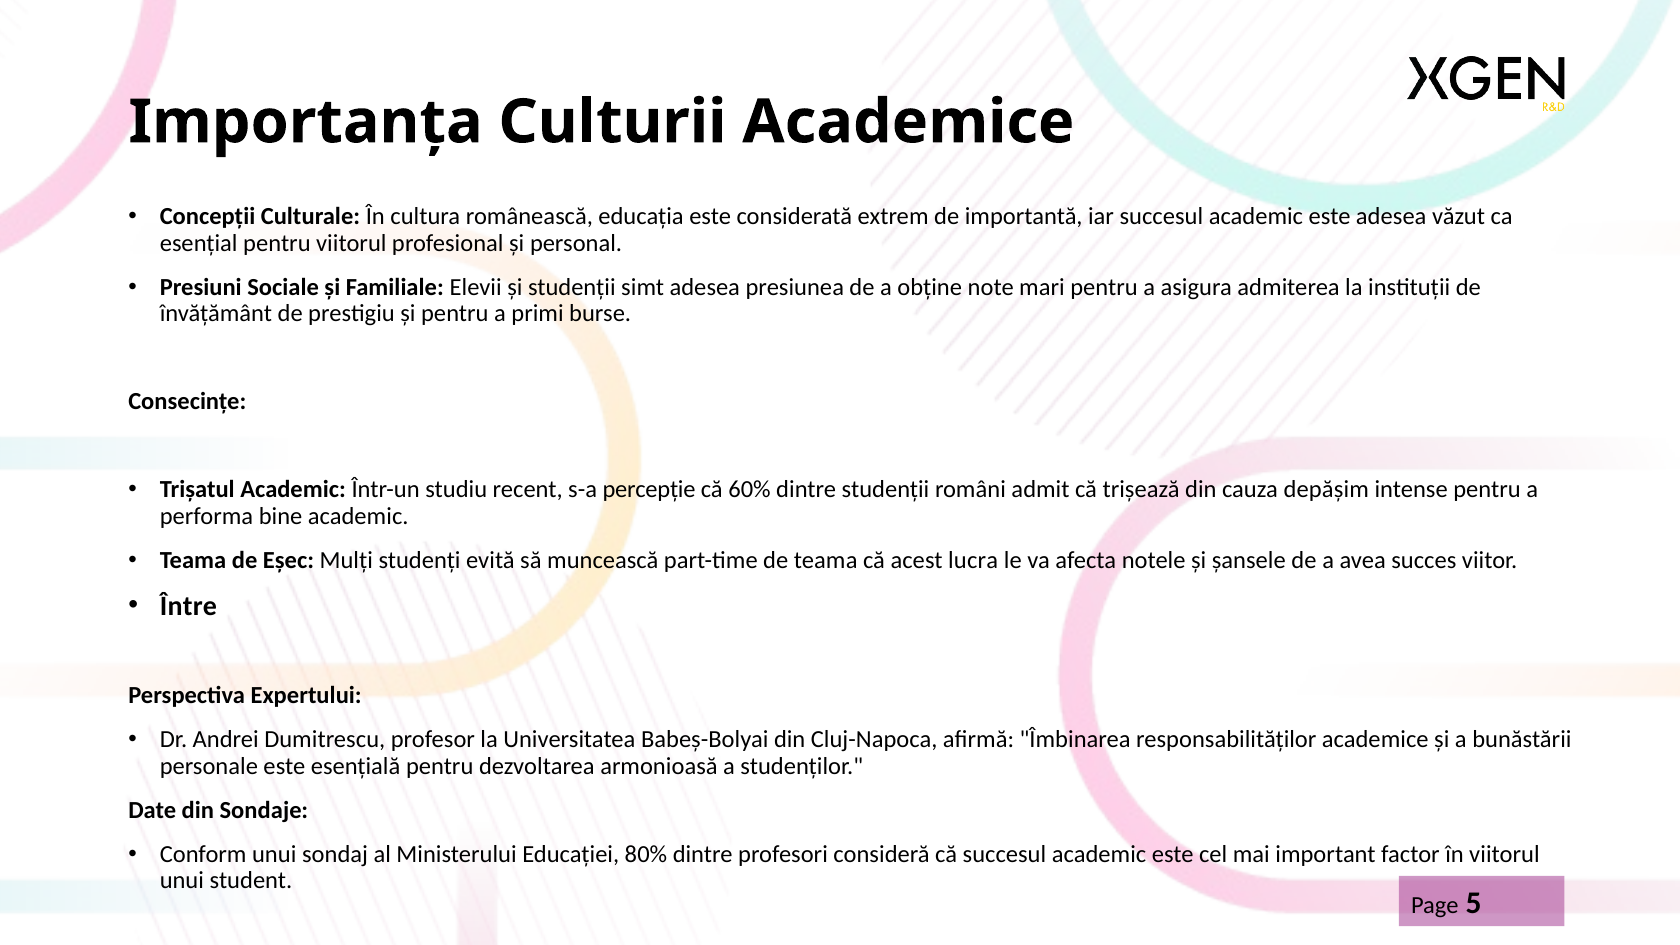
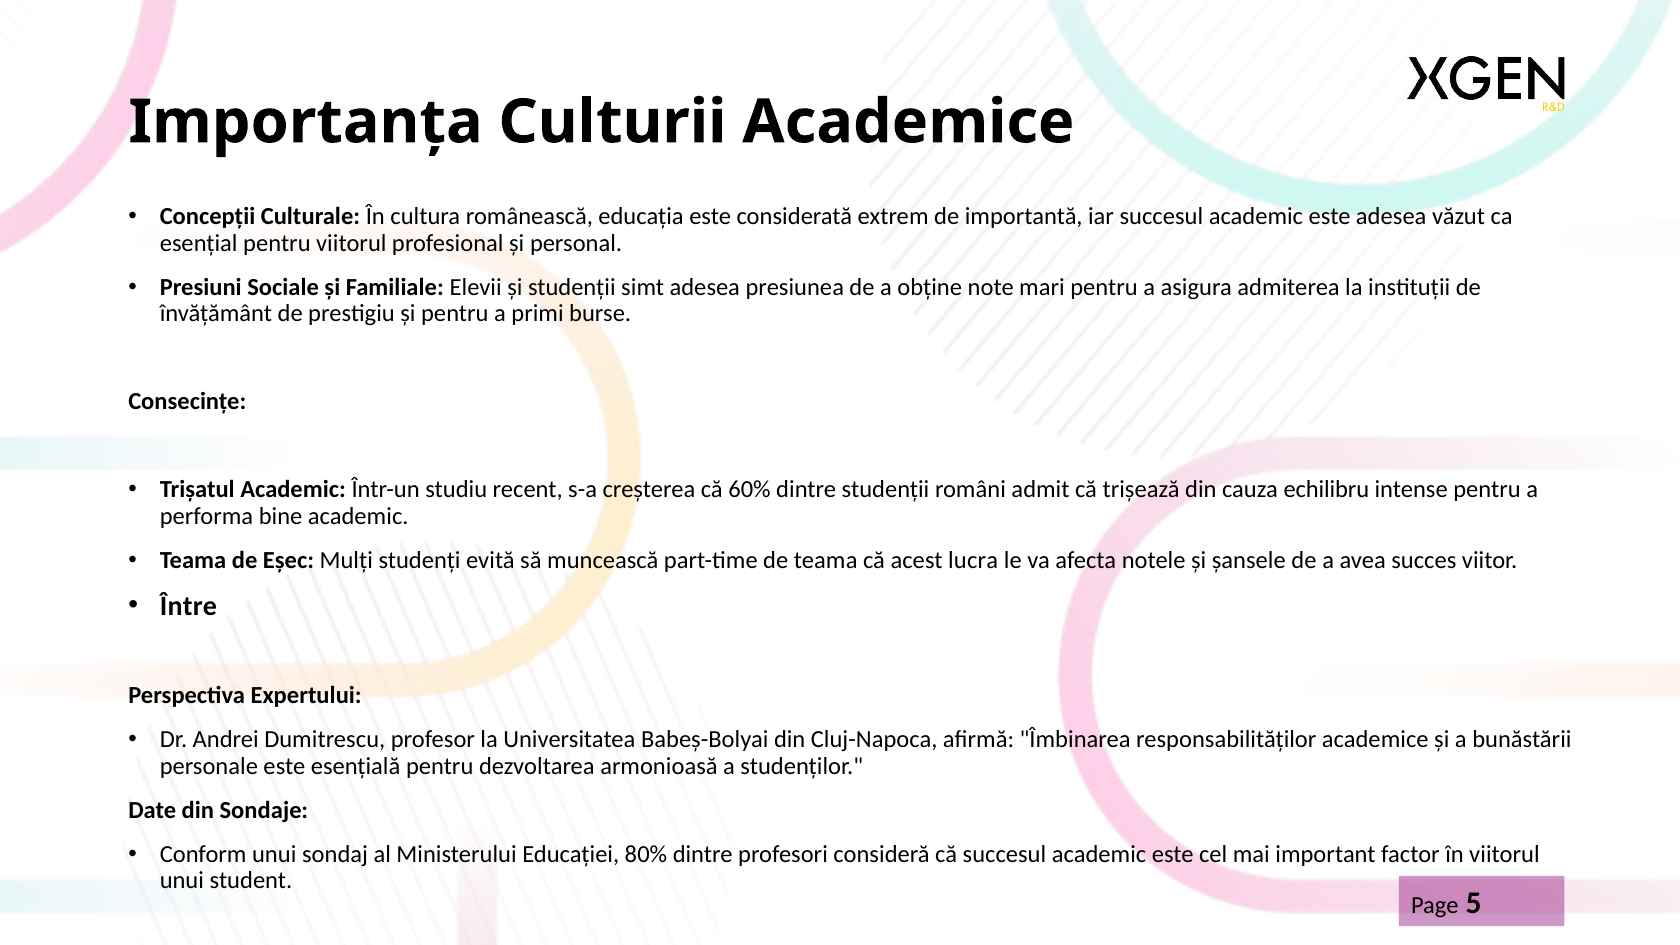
percepție: percepție -> creșterea (649, 490)
depășim: depășim -> echilibru (1326, 490)
